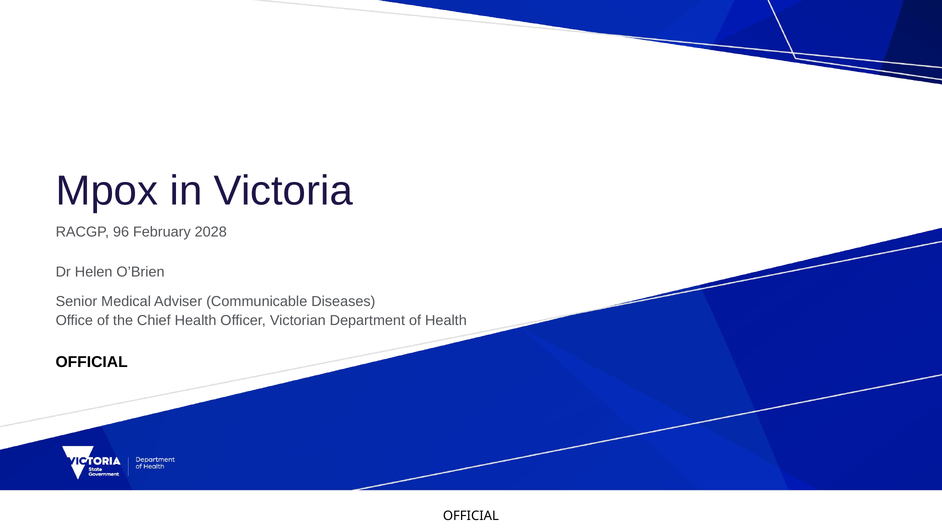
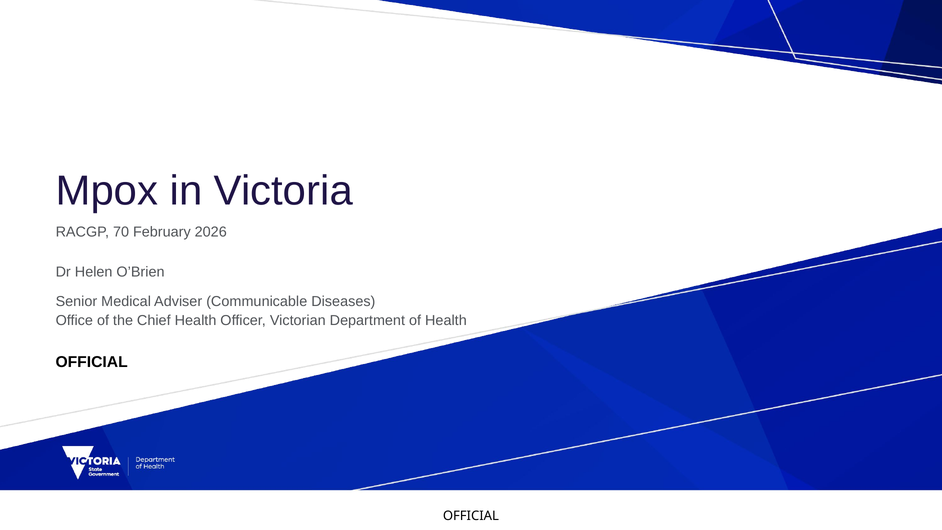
96: 96 -> 70 (121, 232)
2028: 2028 -> 2026 (211, 232)
